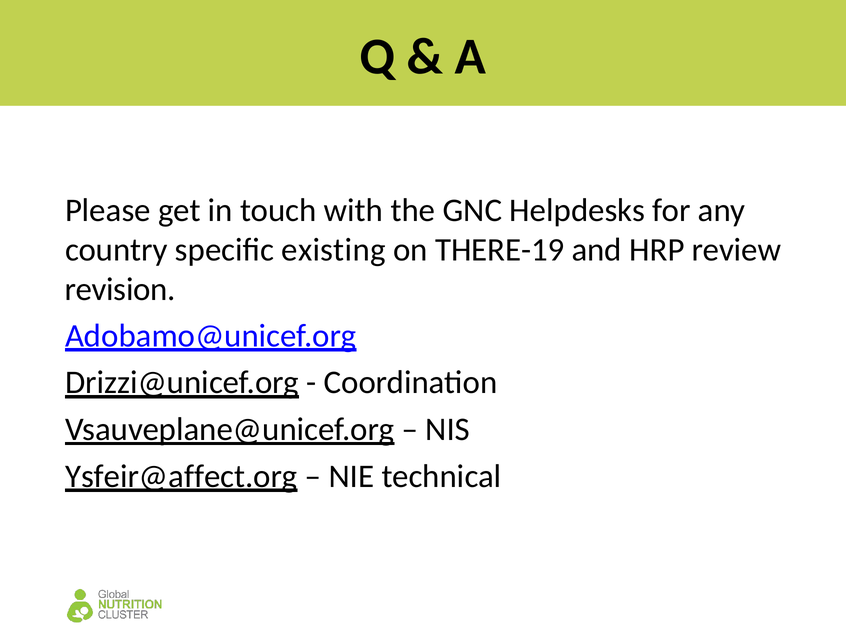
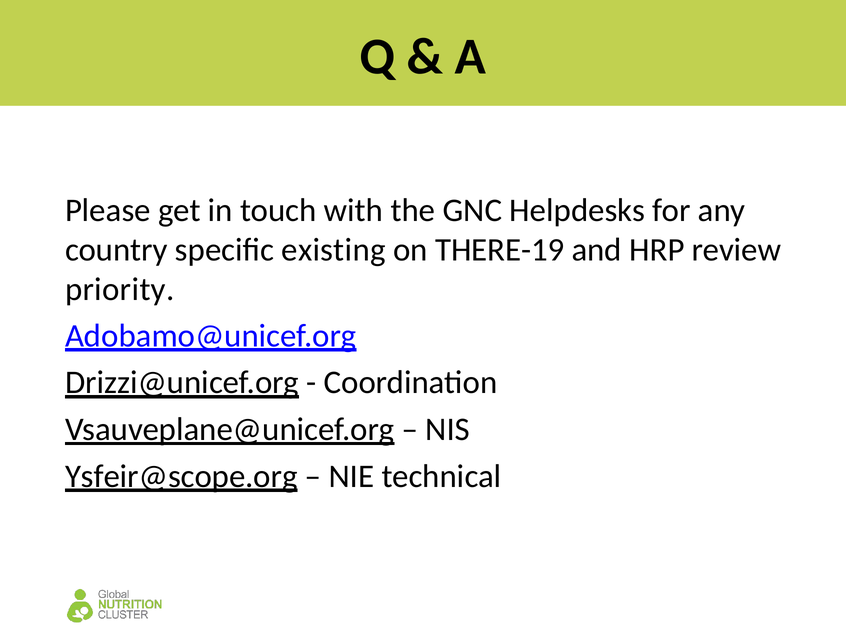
revision: revision -> priority (120, 289)
Ysfeir@affect.org: Ysfeir@affect.org -> Ysfeir@scope.org (181, 476)
